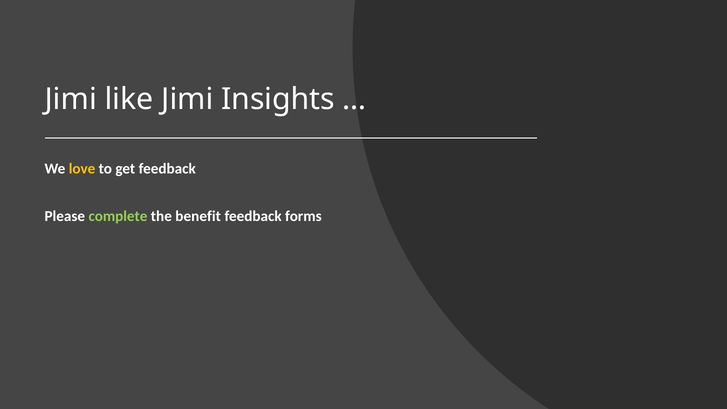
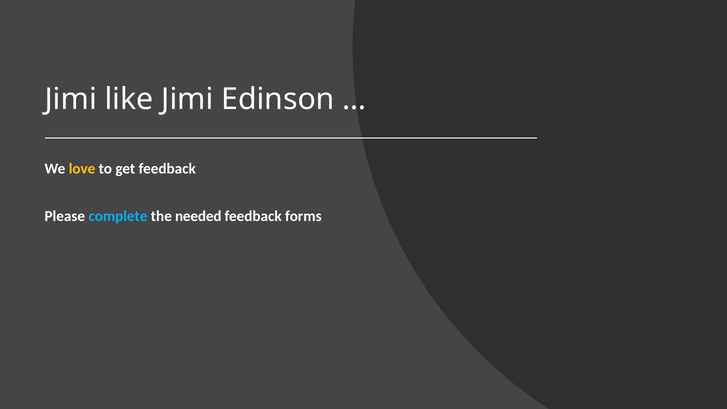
Insights: Insights -> Edinson (278, 99)
complete colour: light green -> light blue (118, 216)
benefit: benefit -> needed (198, 216)
